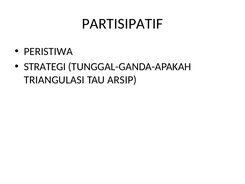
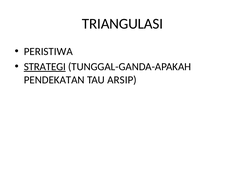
PARTISIPATIF: PARTISIPATIF -> TRIANGULASI (123, 24)
STRATEGI underline: none -> present (45, 67)
TRIANGULASI: TRIANGULASI -> PENDEKATAN (54, 80)
